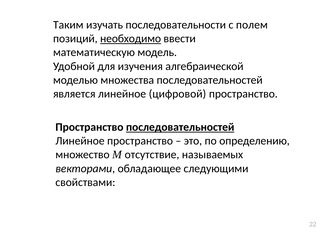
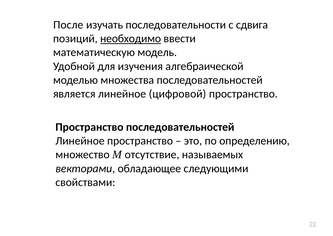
Таким: Таким -> После (68, 25)
полем: полем -> сдвига (252, 25)
последовательностей underline: present -> none (180, 127)
